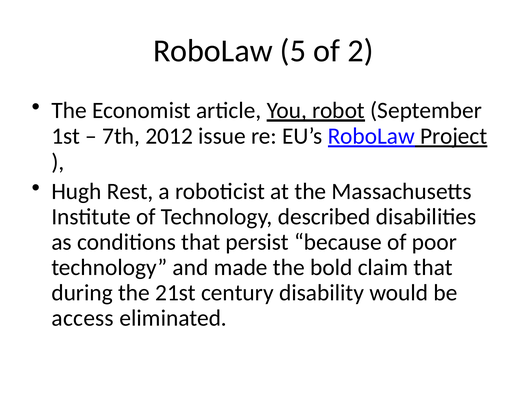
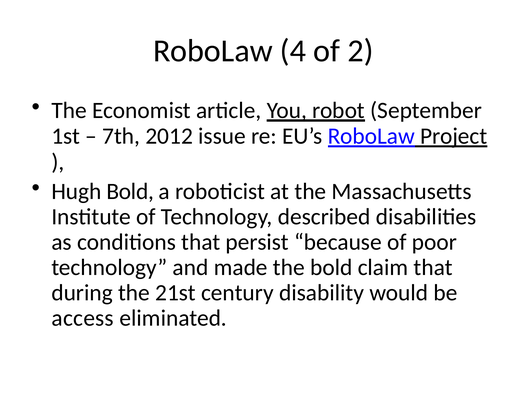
5: 5 -> 4 (293, 51)
Hugh Rest: Rest -> Bold (130, 192)
